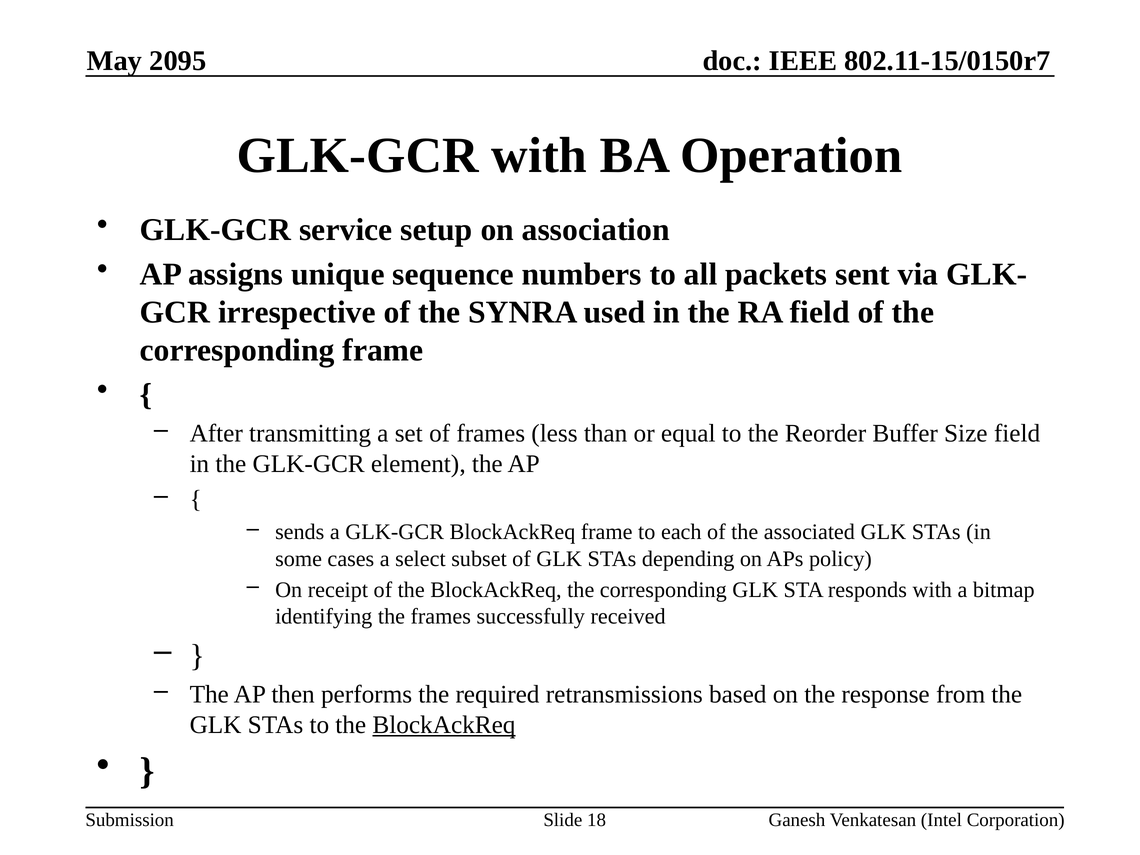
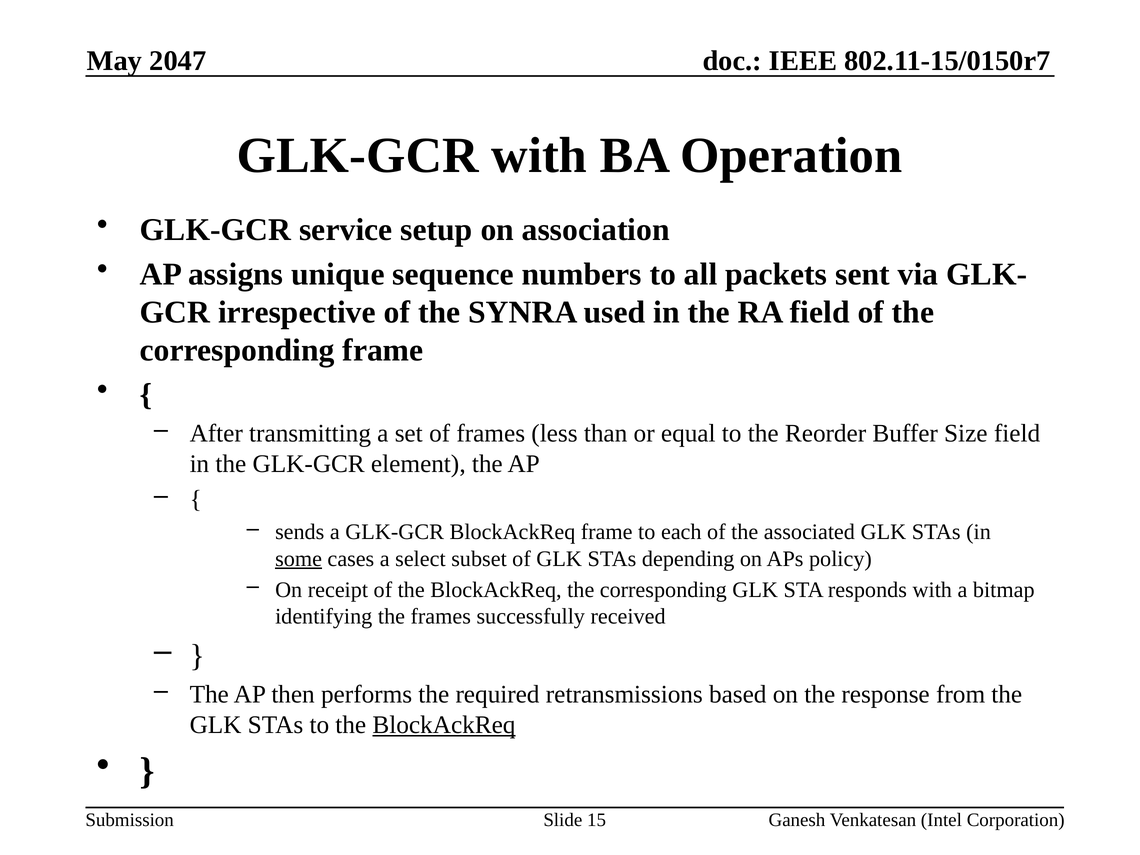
2095: 2095 -> 2047 (178, 61)
some underline: none -> present (299, 559)
18: 18 -> 15 (597, 820)
